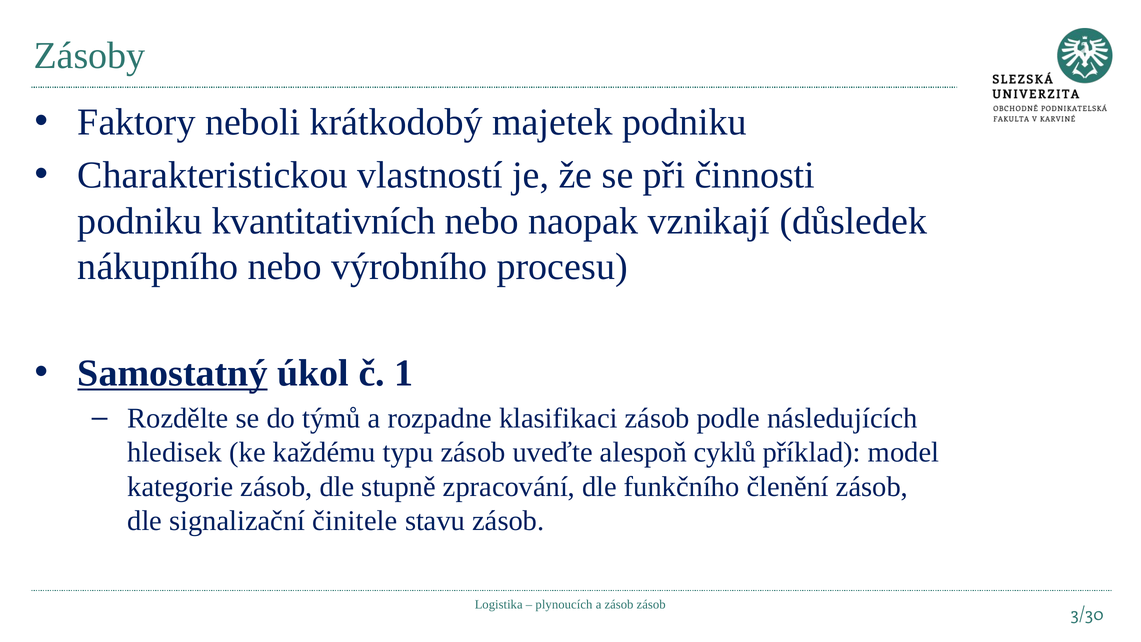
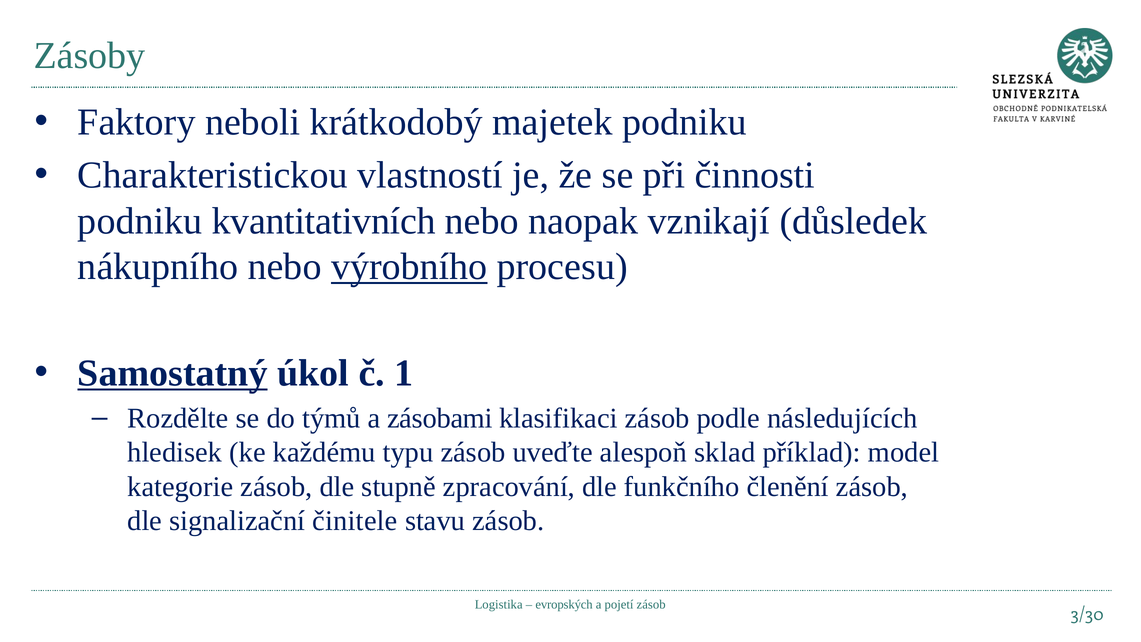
výrobního underline: none -> present (409, 267)
rozpadne: rozpadne -> zásobami (440, 418)
cyklů: cyklů -> sklad (725, 452)
plynoucích: plynoucích -> evropských (564, 605)
a zásob: zásob -> pojetí (619, 605)
